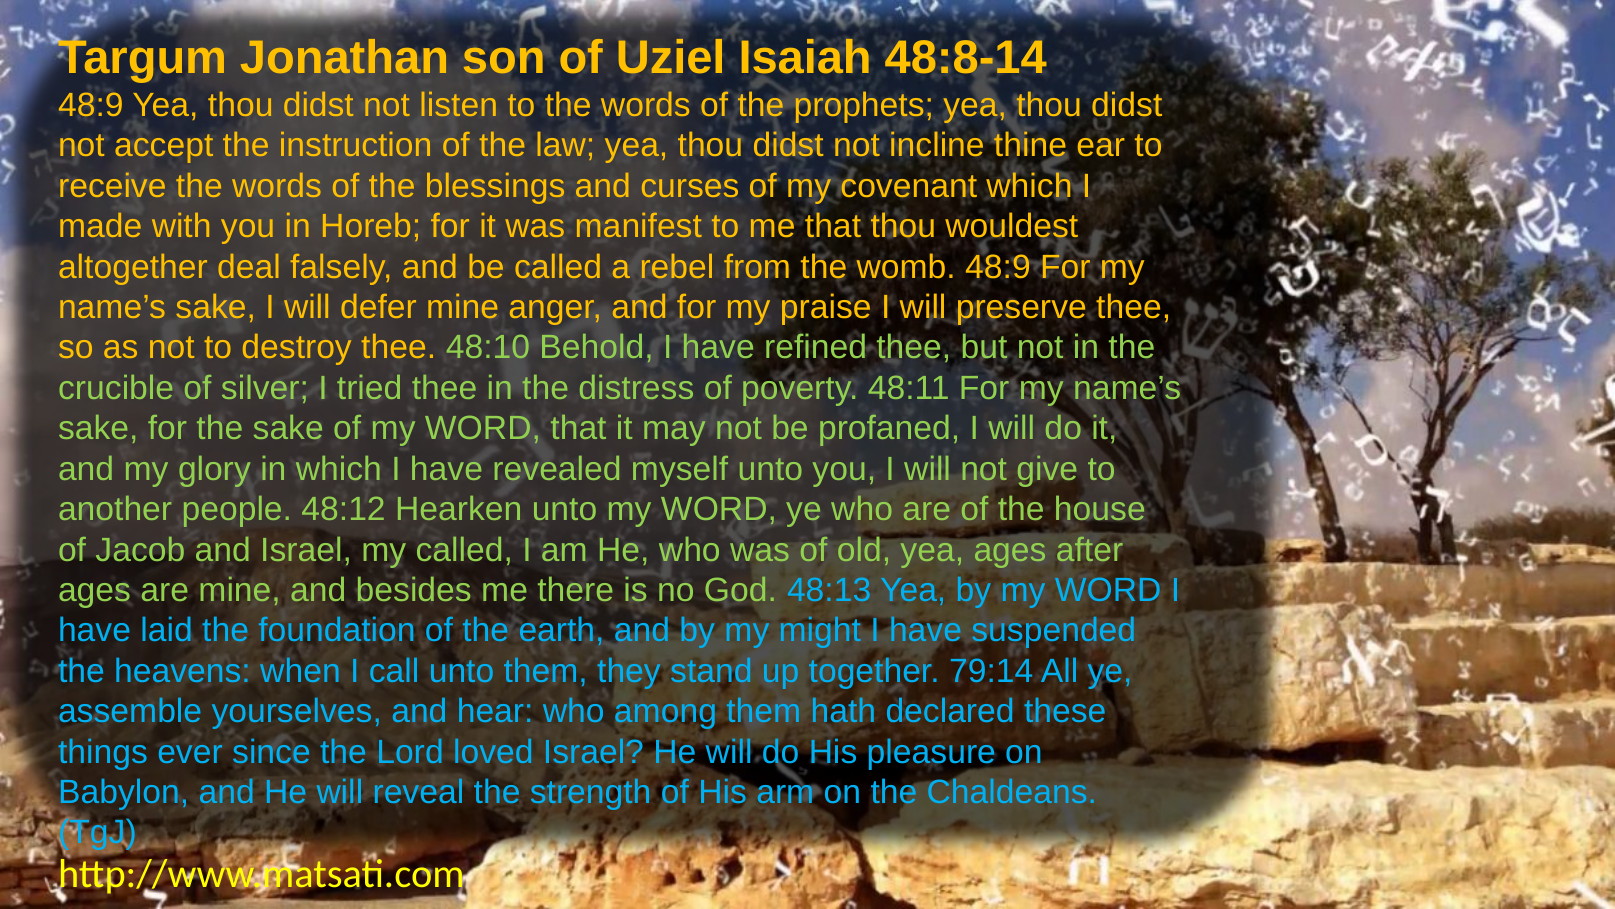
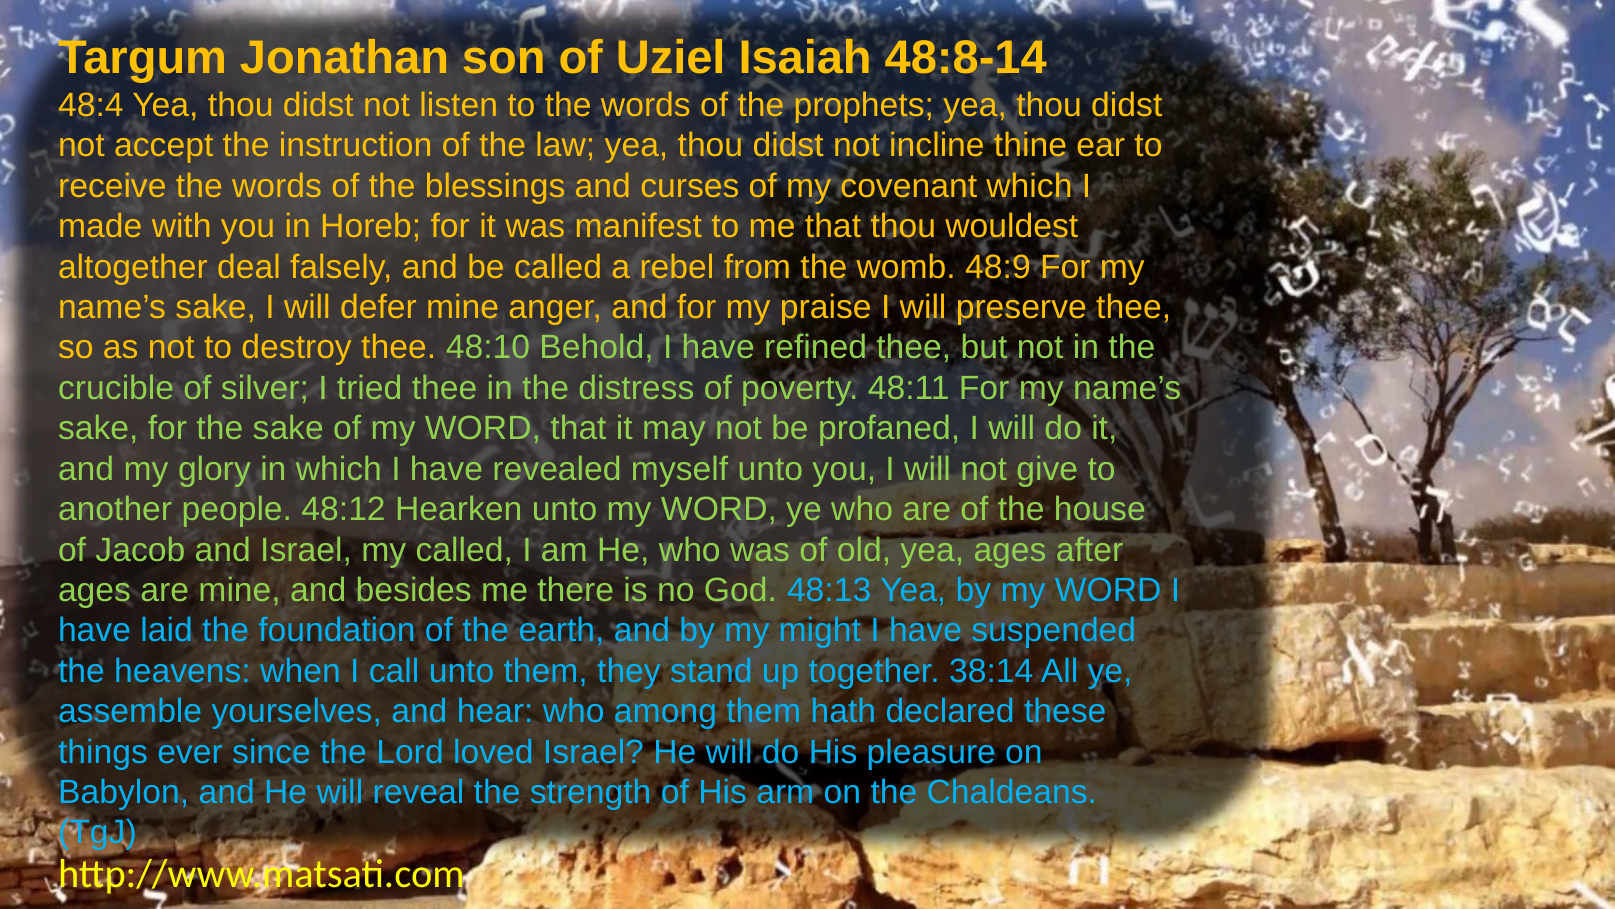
48:9: 48:9 -> 48:4 (91, 105)
79:14: 79:14 -> 38:14 (991, 671)
